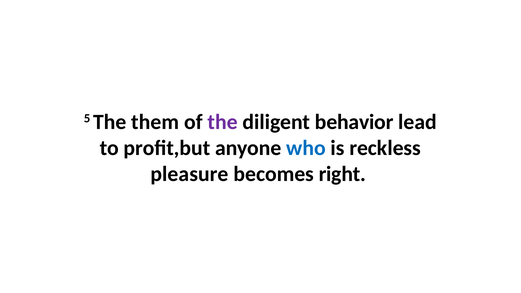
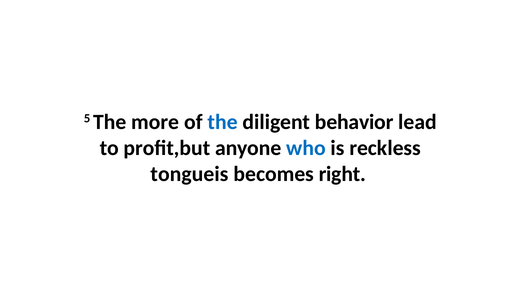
them: them -> more (155, 122)
the colour: purple -> blue (223, 122)
pleasure: pleasure -> tongueis (189, 174)
